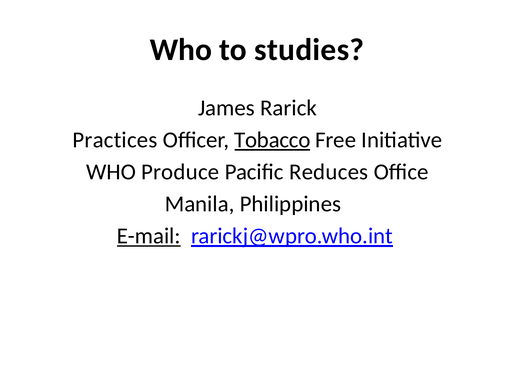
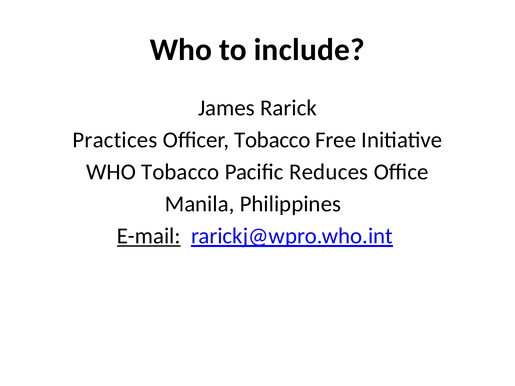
studies: studies -> include (309, 50)
Tobacco underline: present -> none (272, 140)
WHO Produce: Produce -> Tobacco (180, 172)
